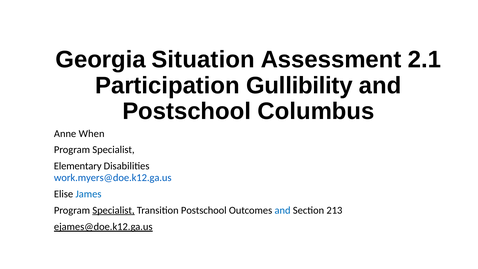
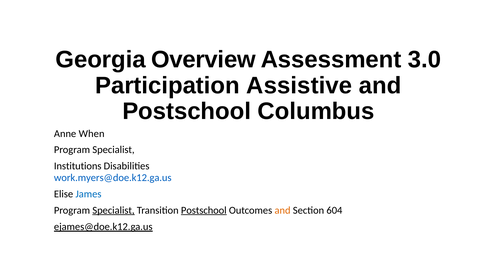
Situation: Situation -> Overview (203, 60)
2.1: 2.1 -> 3.0 (425, 60)
Gullibility: Gullibility -> Assistive (299, 85)
Elementary: Elementary -> Institutions (78, 166)
Postschool underline: none -> present (204, 210)
and colour: blue -> orange (283, 210)
213: 213 -> 604 (334, 210)
